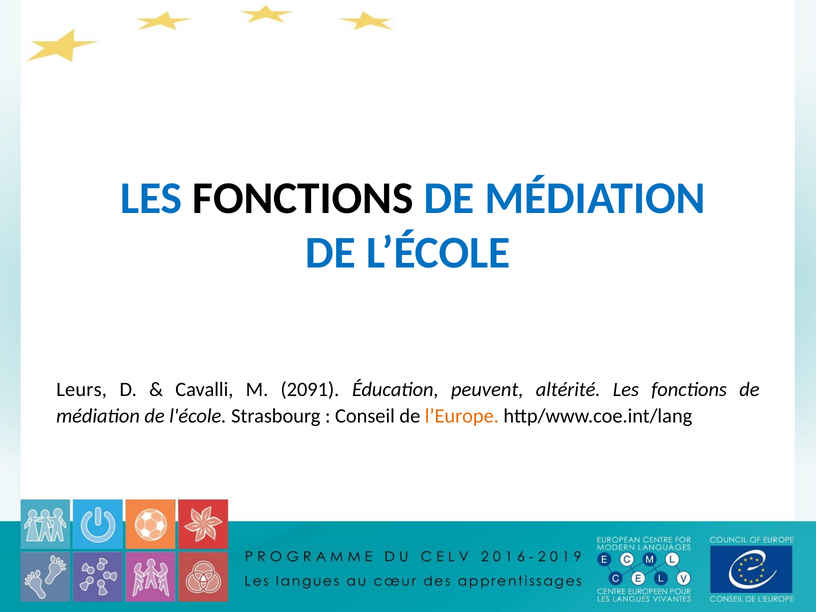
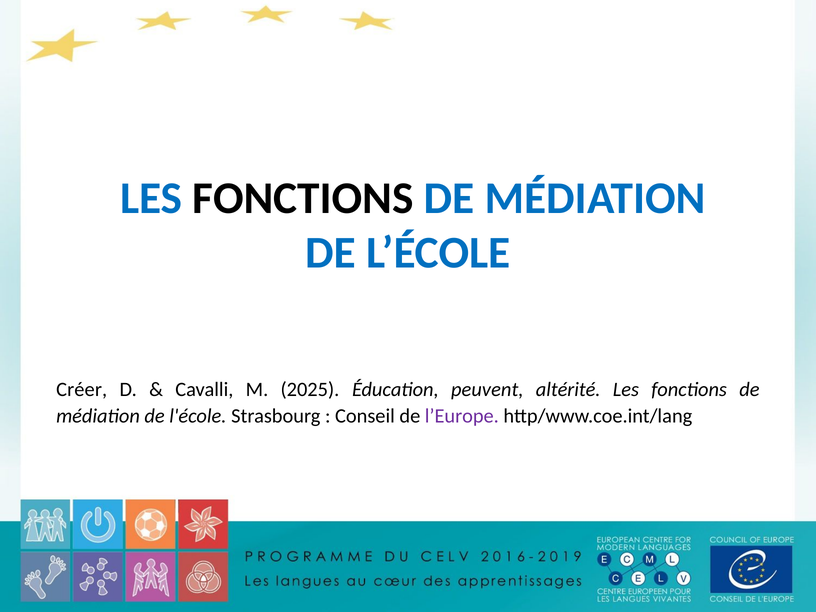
Leurs: Leurs -> Créer (82, 390)
2091: 2091 -> 2025 (310, 390)
l’Europe colour: orange -> purple (462, 416)
